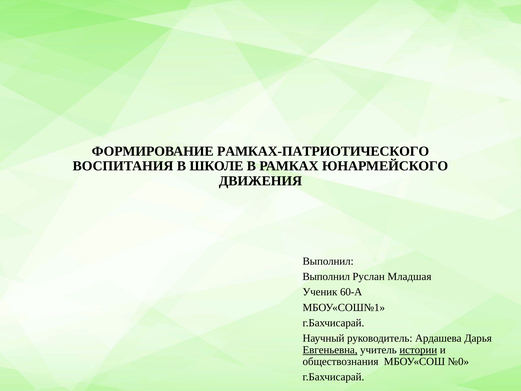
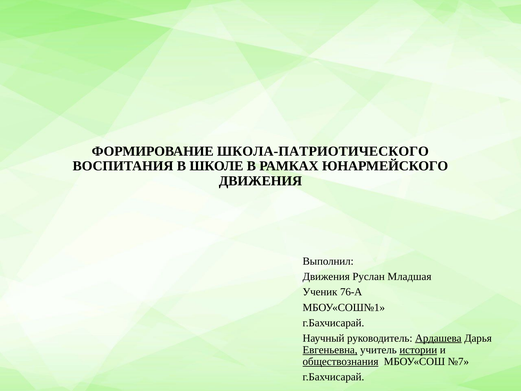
РАМКАХ-ПАТРИОТИЧЕСКОГО: РАМКАХ-ПАТРИОТИЧЕСКОГО -> ШКОЛА-ПАТРИОТИЧЕСКОГО (323, 151)
Выполнил: Выполнил -> Движения (326, 277)
60-А: 60-А -> 76-А (351, 292)
Ардашева underline: none -> present (438, 338)
обществознания underline: none -> present (341, 361)
№0: №0 -> №7 (458, 361)
